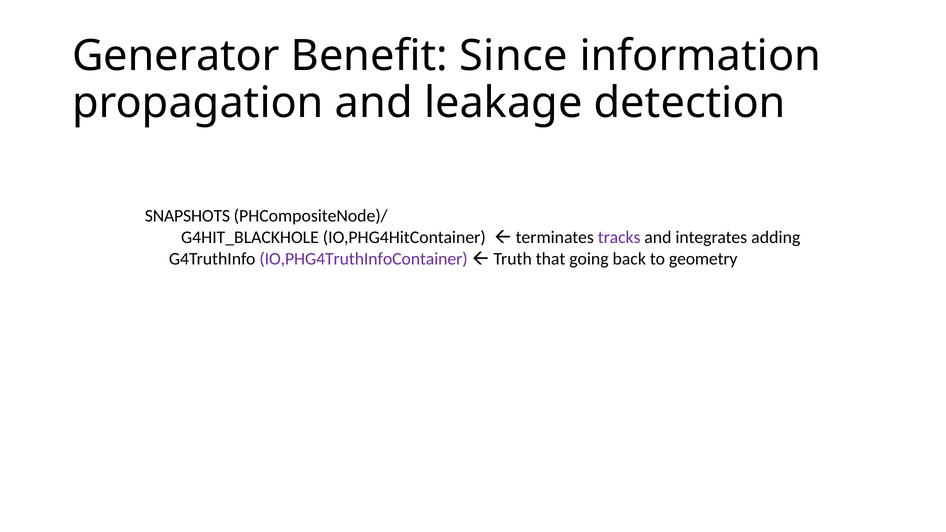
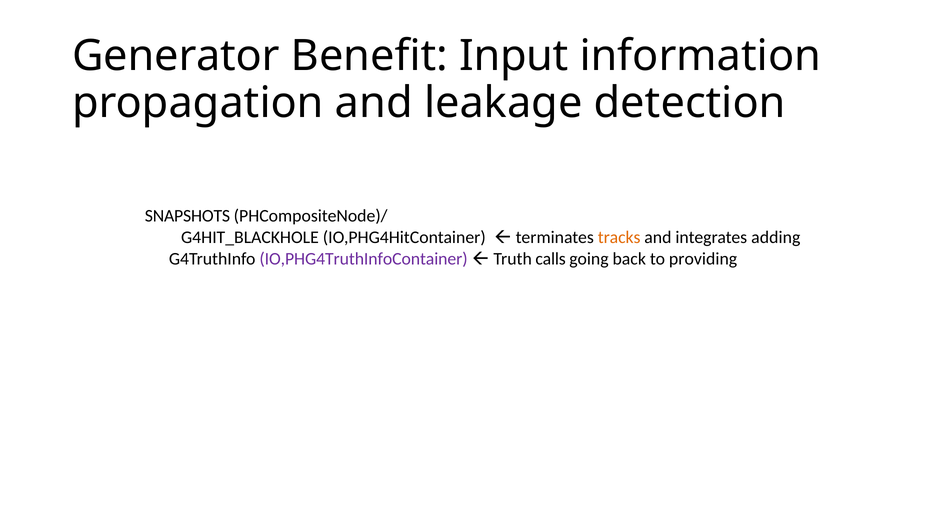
Since: Since -> Input (514, 56)
tracks colour: purple -> orange (619, 237)
that: that -> calls (551, 259)
geometry: geometry -> providing (703, 259)
